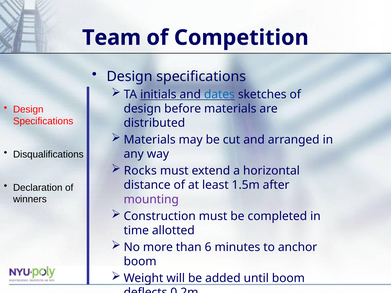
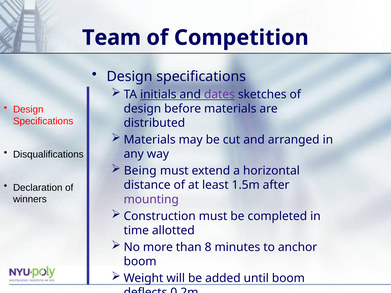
dates colour: blue -> purple (219, 94)
Rocks: Rocks -> Being (140, 171)
6: 6 -> 8 (208, 247)
